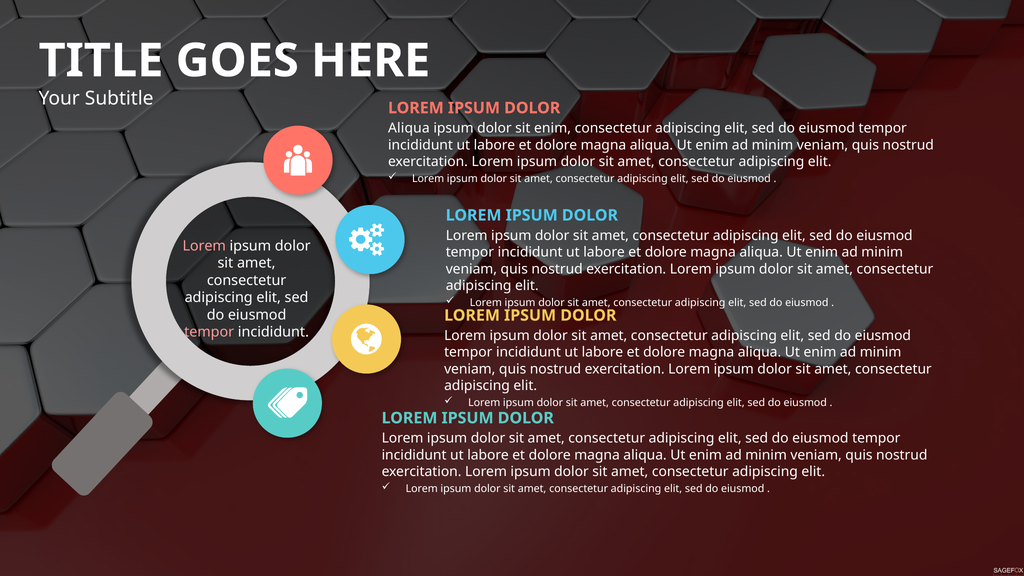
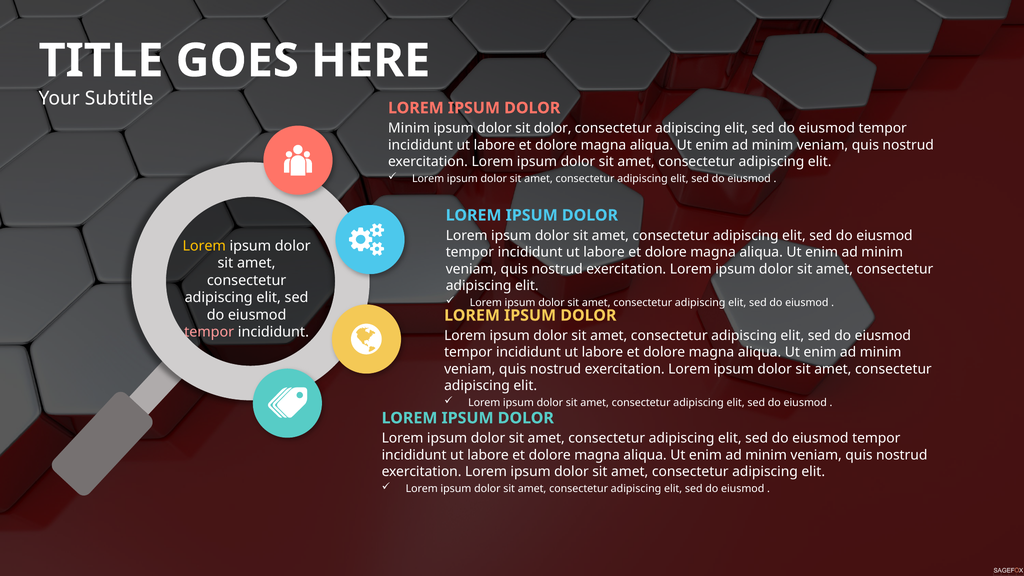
Aliqua: Aliqua -> Minim (409, 128)
sit enim: enim -> dolor (553, 128)
Lorem colour: pink -> yellow (204, 246)
